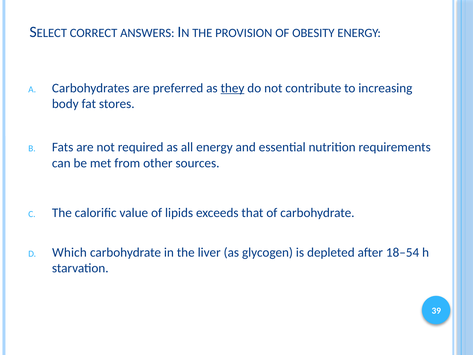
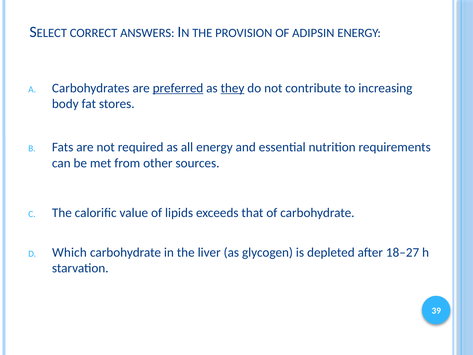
OBESITY: OBESITY -> ADIPSIN (313, 33)
preferred underline: none -> present (178, 88)
18–54: 18–54 -> 18–27 (403, 252)
